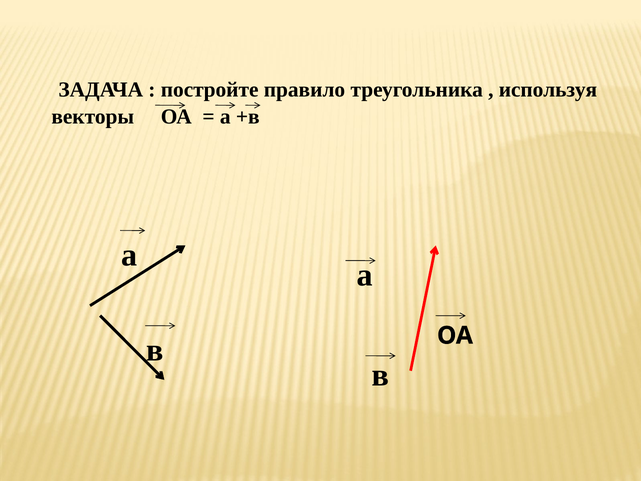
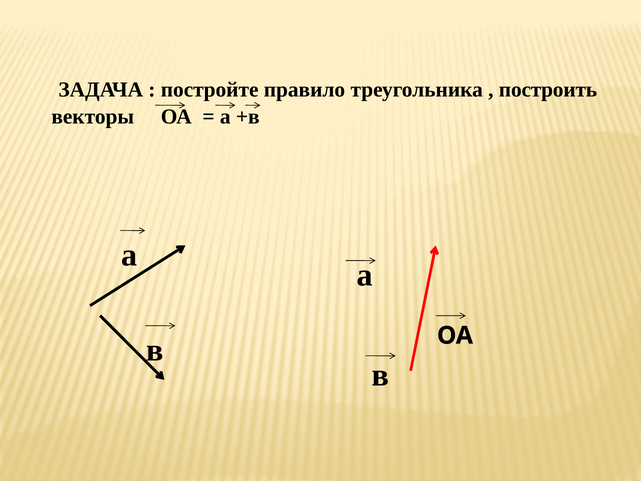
используя: используя -> построить (548, 90)
